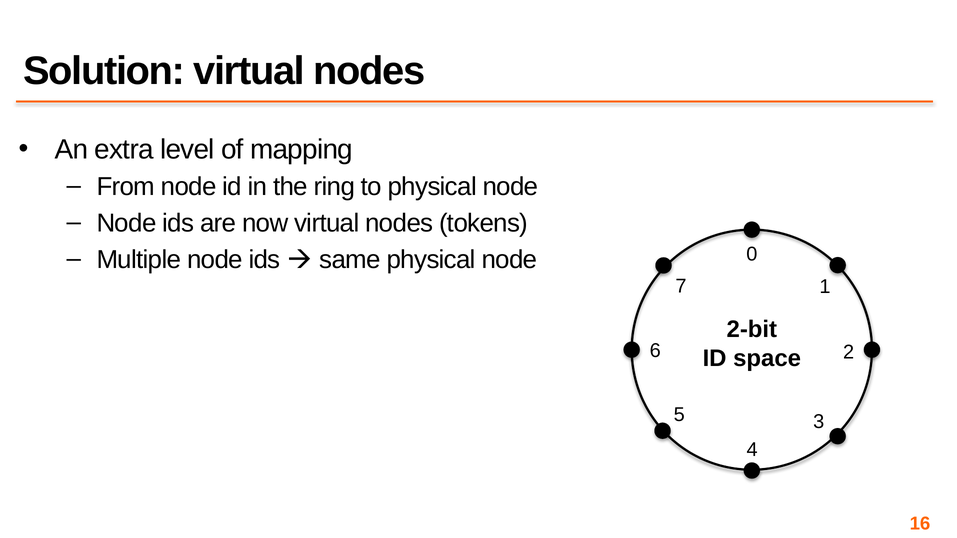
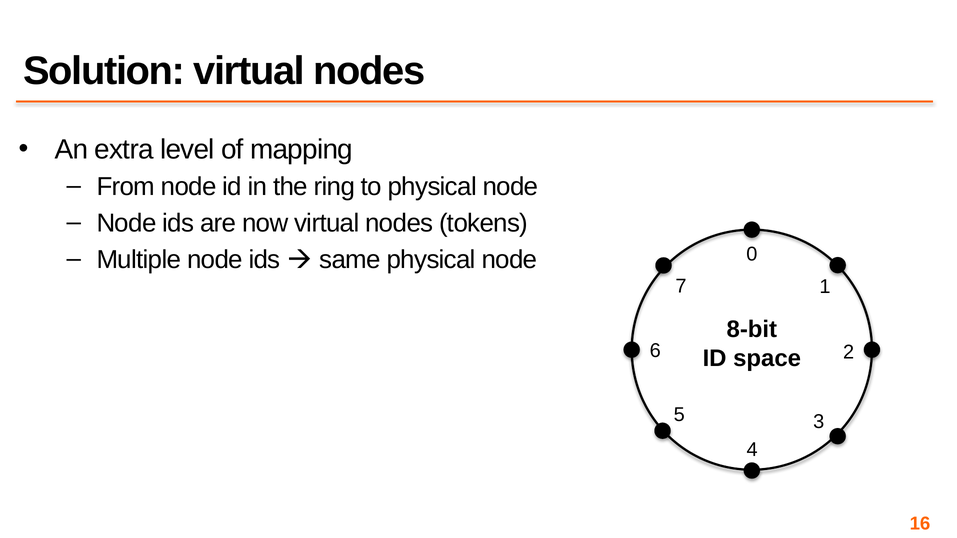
2-bit: 2-bit -> 8-bit (752, 330)
